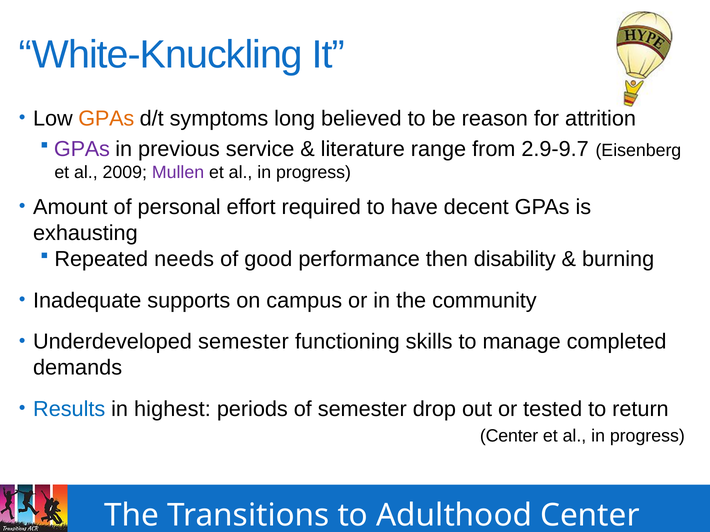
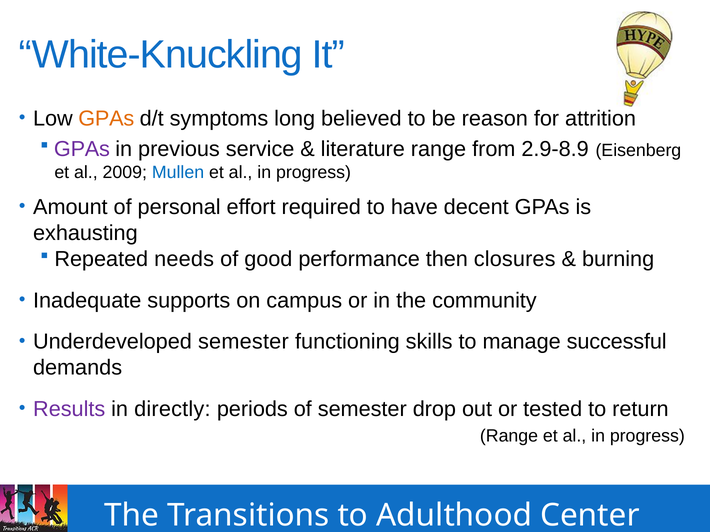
2.9-9.7: 2.9-9.7 -> 2.9-8.9 (555, 149)
Mullen colour: purple -> blue (178, 172)
disability: disability -> closures (515, 259)
completed: completed -> successful (617, 342)
Results colour: blue -> purple (69, 410)
highest: highest -> directly (172, 410)
Center: Center -> Range (509, 436)
